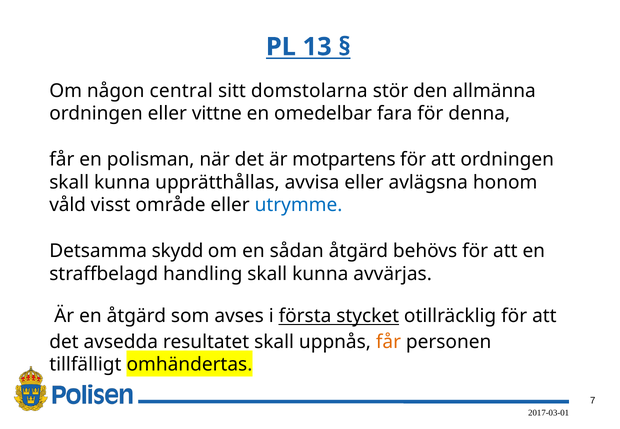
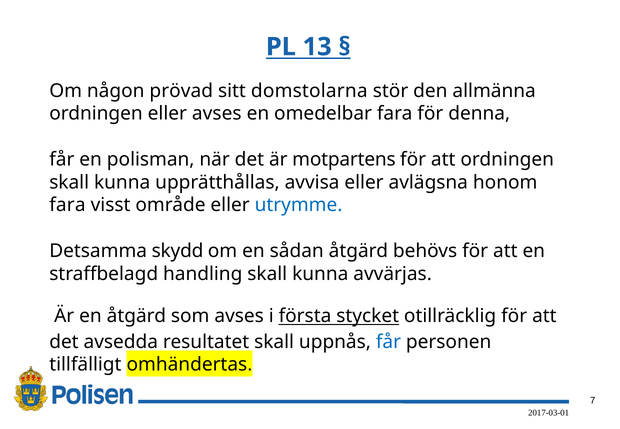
central: central -> prövad (181, 91)
eller vittne: vittne -> avses (217, 114)
våld: våld -> fara (67, 205)
får colour: orange -> blue (388, 342)
